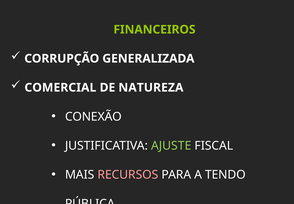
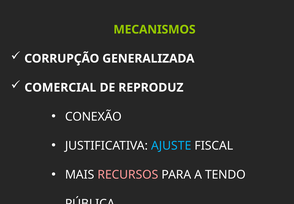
FINANCEIROS: FINANCEIROS -> MECANISMOS (154, 29)
NATUREZA: NATUREZA -> REPRODUZ (151, 87)
AJUSTE colour: light green -> light blue (171, 145)
